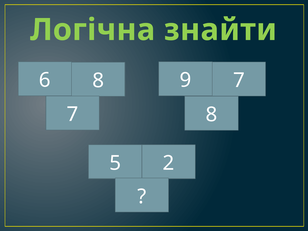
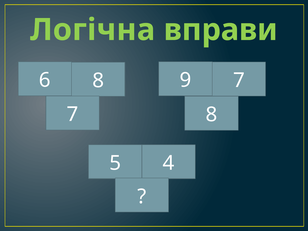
знайти: знайти -> вправи (221, 30)
2: 2 -> 4 (169, 163)
